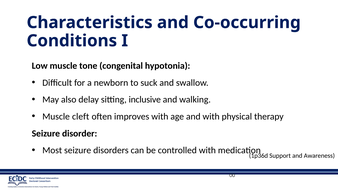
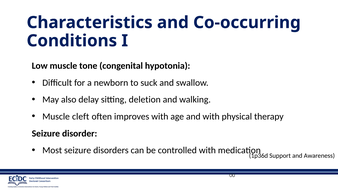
inclusive: inclusive -> deletion (145, 100)
